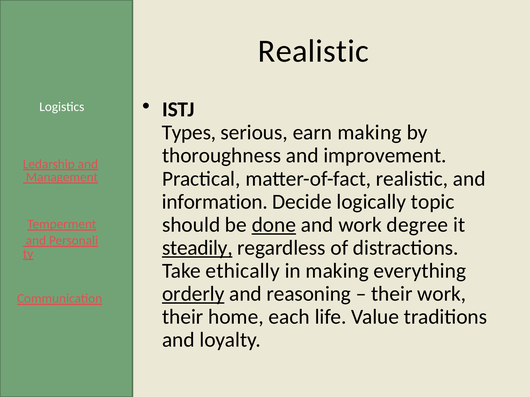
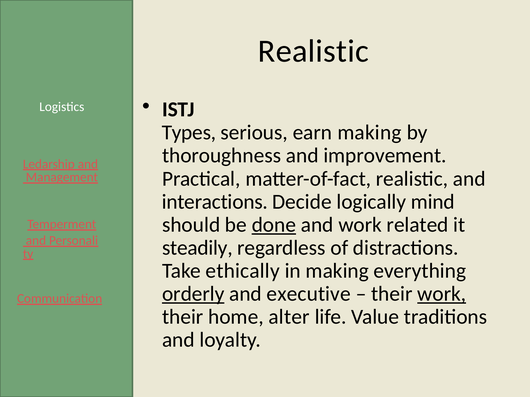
information: information -> interactions (215, 202)
topic: topic -> mind (433, 202)
degree: degree -> related (418, 225)
steadily underline: present -> none (197, 248)
reasoning: reasoning -> executive (309, 294)
work underline: none -> present (442, 294)
each: each -> alter (289, 317)
